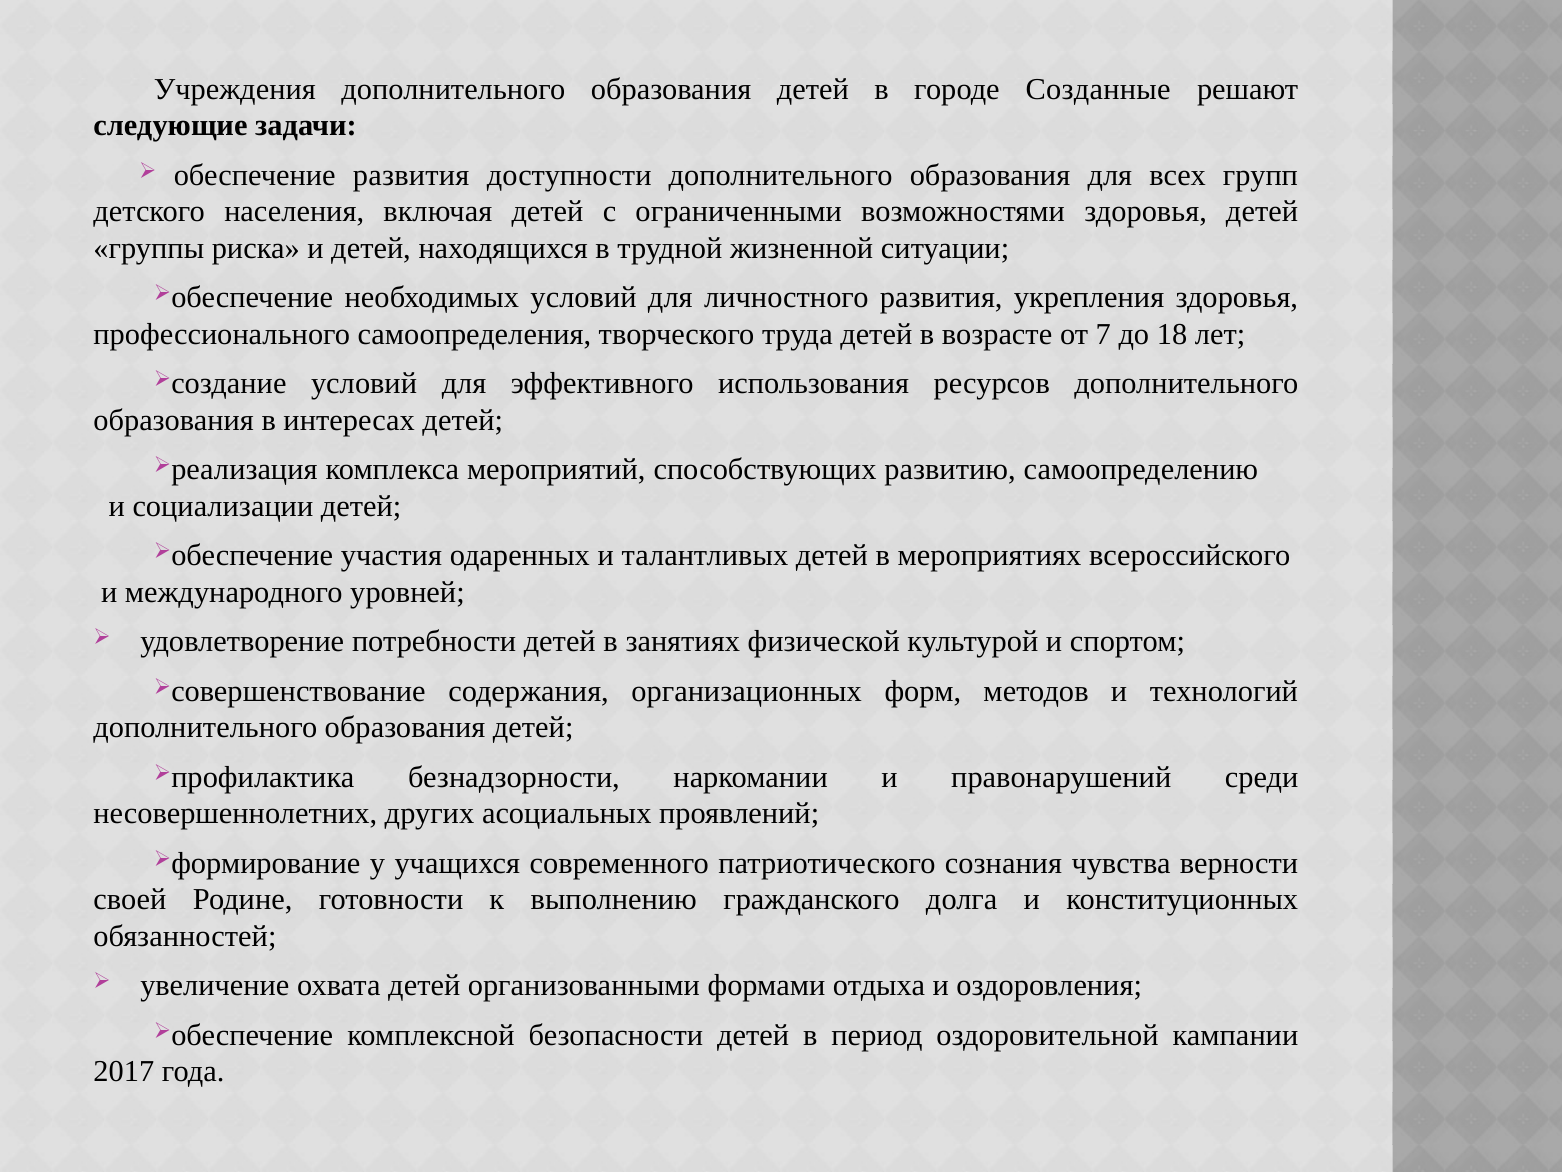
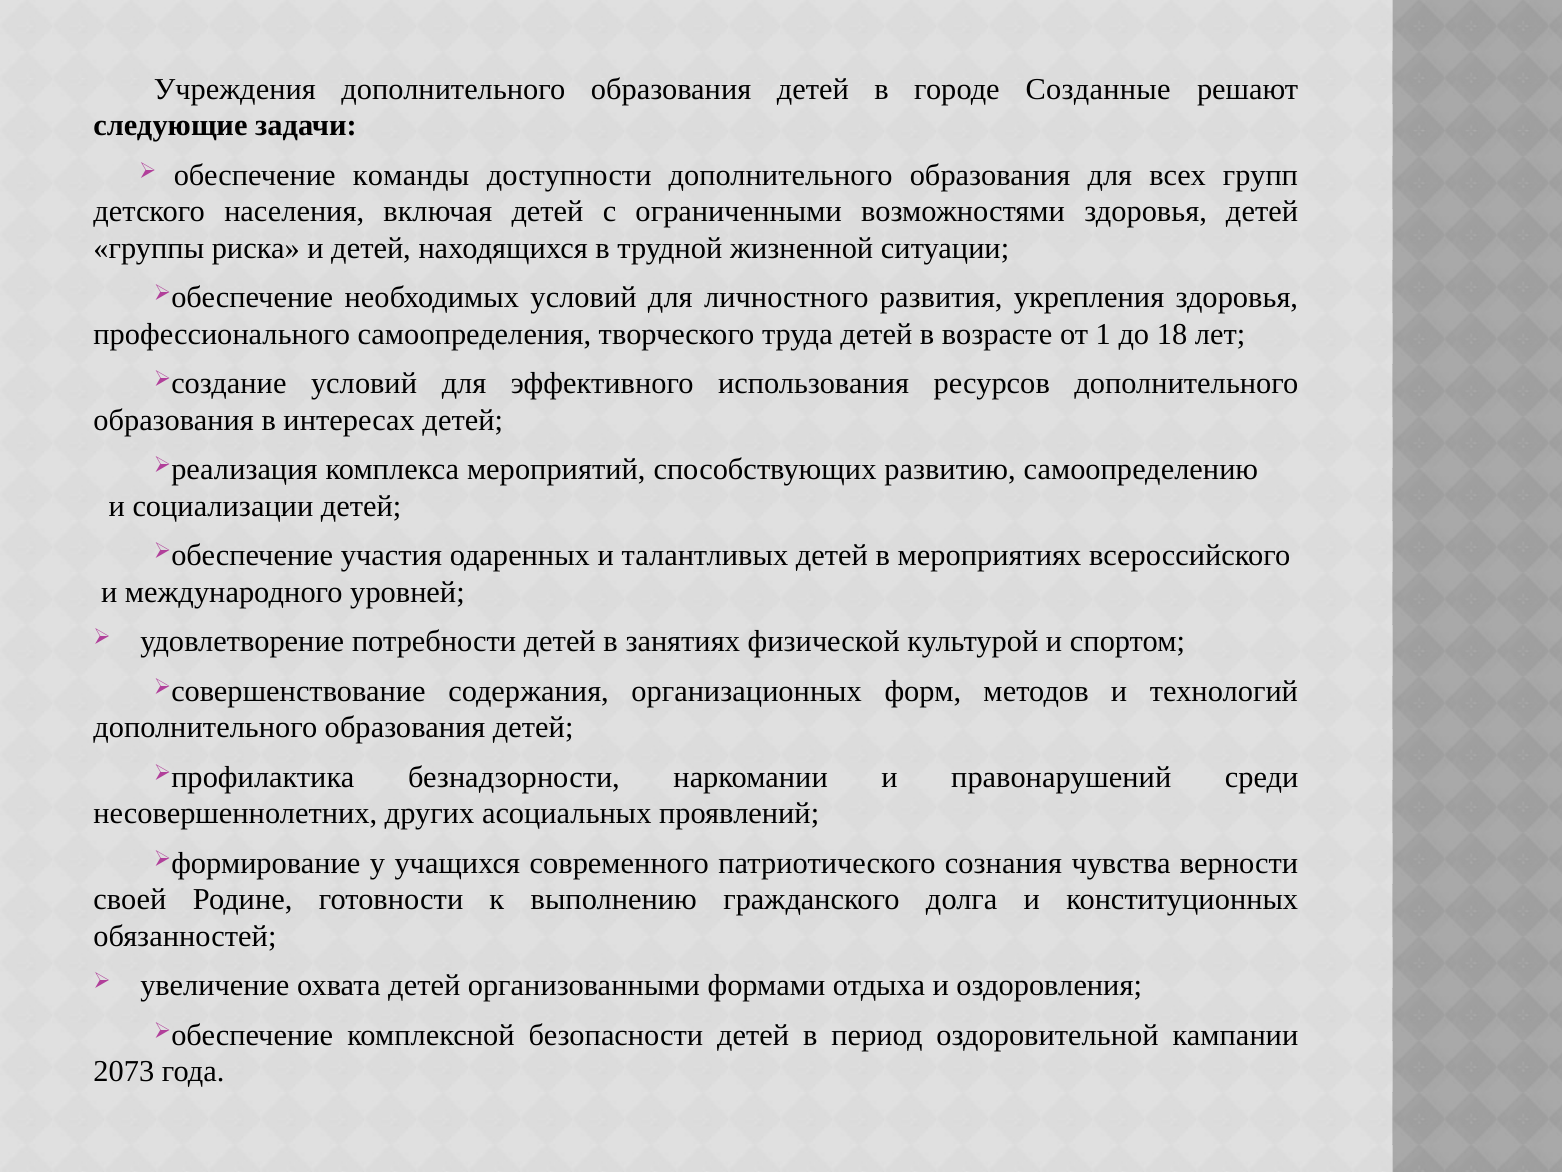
обеспечение развития: развития -> команды (411, 175)
7: 7 -> 1 (1103, 334)
2017: 2017 -> 2073 (124, 1071)
